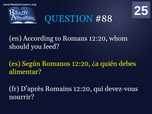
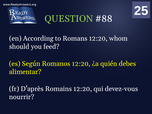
QUESTION colour: light blue -> light green (69, 19)
